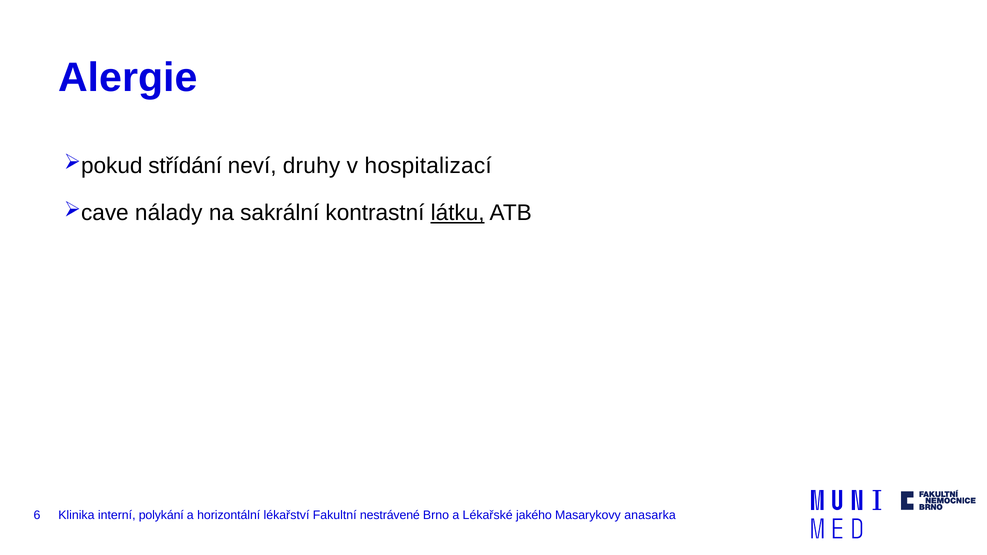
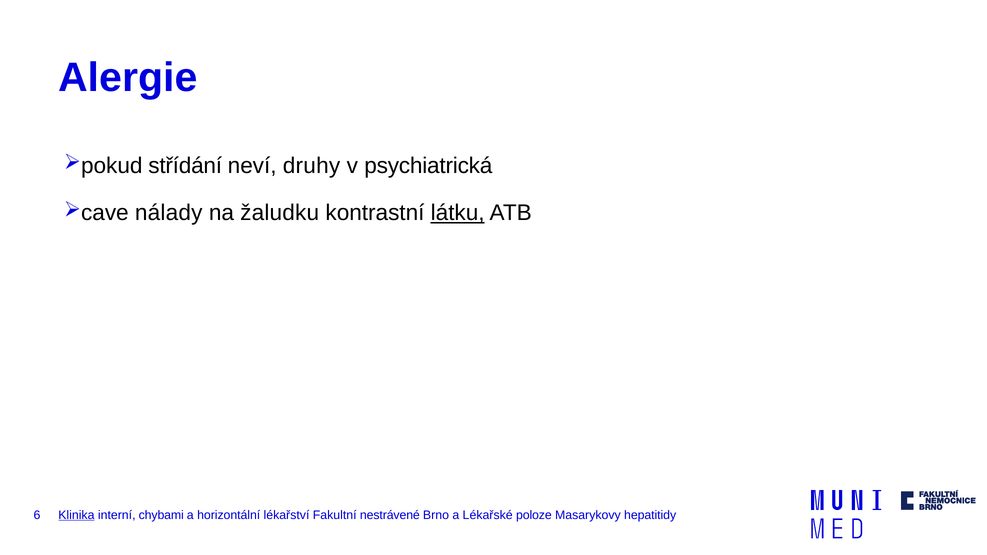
hospitalizací: hospitalizací -> psychiatrická (428, 166)
sakrální: sakrální -> žaludku (280, 213)
Klinika underline: none -> present (76, 515)
polykání: polykání -> chybami (161, 515)
jakého: jakého -> poloze (534, 515)
anasarka: anasarka -> hepatitidy (650, 515)
